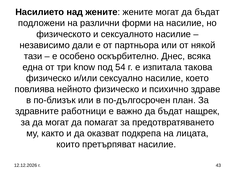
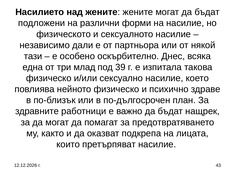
know: know -> млад (84, 67)
54: 54 -> 39 (120, 67)
